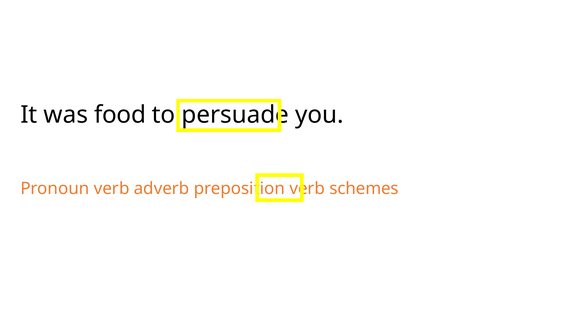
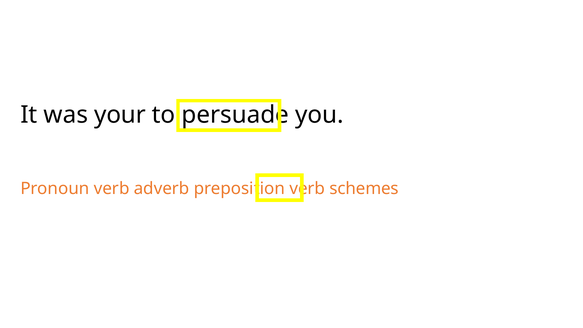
food: food -> your (120, 115)
